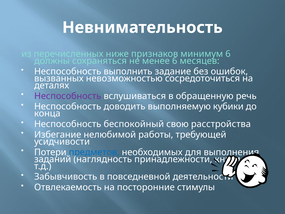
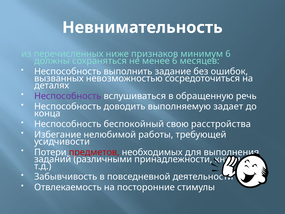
кубики: кубики -> задает (228, 106)
предметов colour: blue -> red (94, 152)
наглядность: наглядность -> различными (103, 159)
